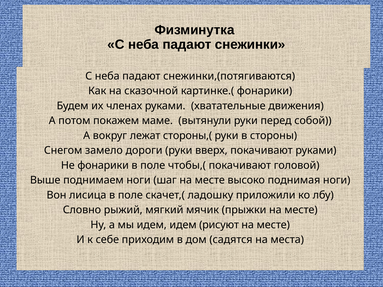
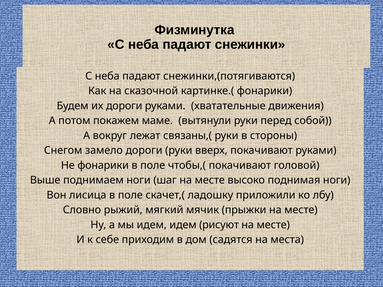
их членах: членах -> дороги (124, 106)
стороны,(: стороны,( -> связаны,( (188, 136)
